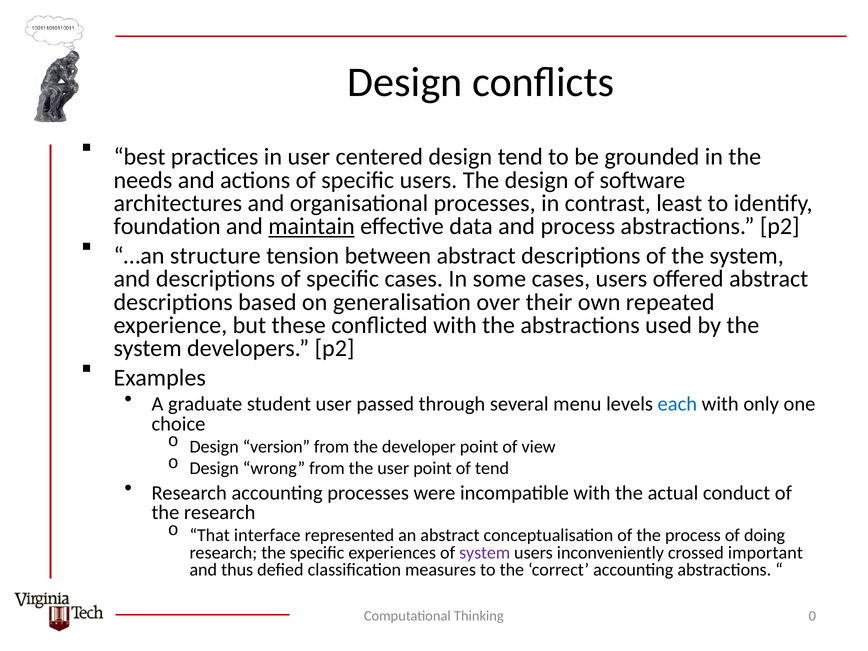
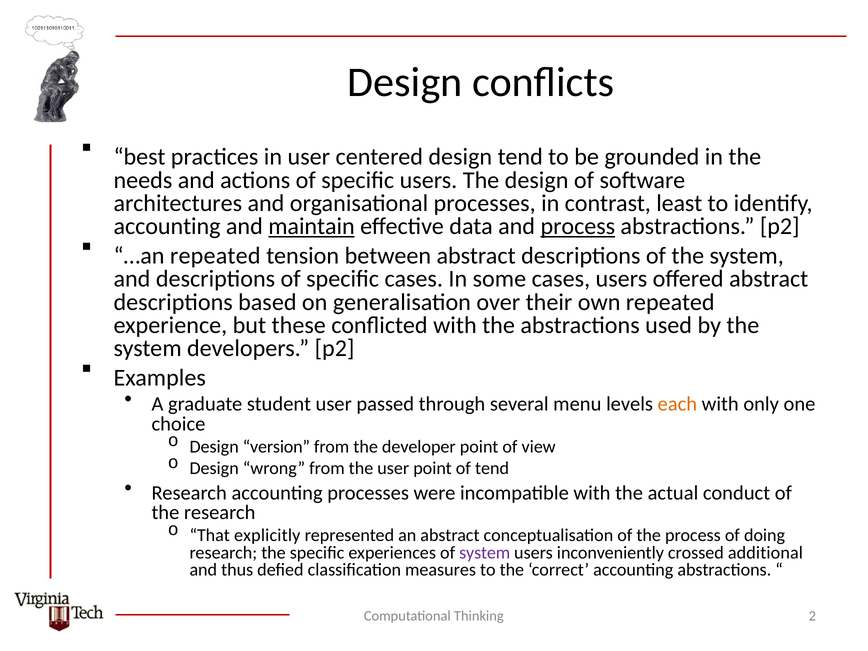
foundation: foundation -> accounting (167, 227)
process underline: none -> present (578, 227)
…an structure: structure -> repeated (215, 256)
each colour: blue -> orange (677, 404)
interface: interface -> explicitly (267, 535)
important: important -> additional (765, 553)
0: 0 -> 2 (812, 616)
